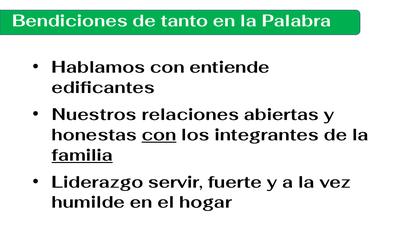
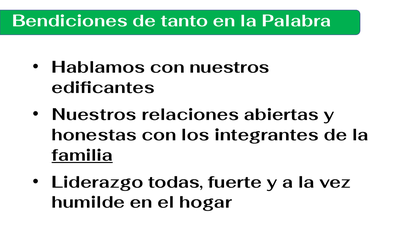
con entiende: entiende -> nuestros (230, 67)
con underline: present -> none (159, 135)
servir: servir -> todas (176, 182)
